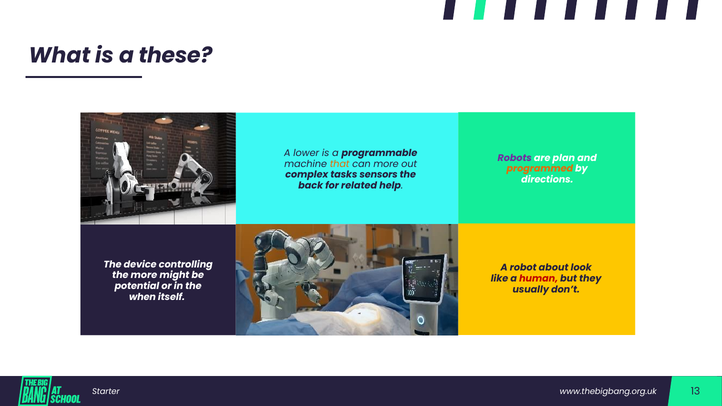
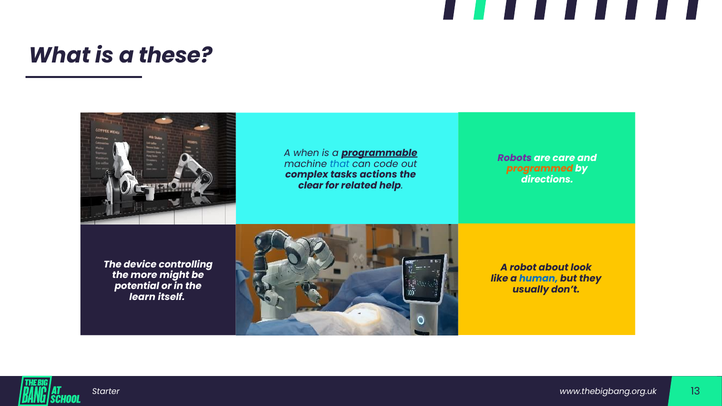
lower: lower -> when (306, 153)
programmable underline: none -> present (379, 153)
plan: plan -> care (564, 158)
that colour: orange -> blue (340, 164)
can more: more -> code (386, 164)
sensors: sensors -> actions (379, 175)
back: back -> clear (311, 186)
human colour: red -> blue (539, 279)
when: when -> learn (142, 297)
